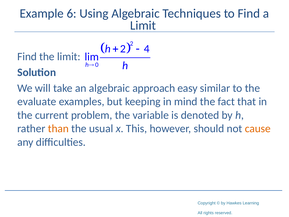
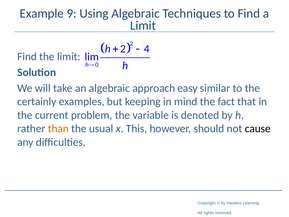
6: 6 -> 9 (72, 13)
evaluate: evaluate -> certainly (37, 101)
cause colour: orange -> black (258, 128)
